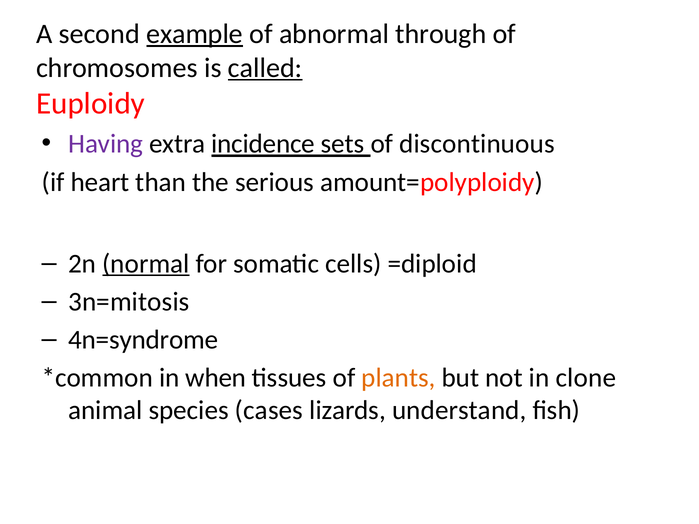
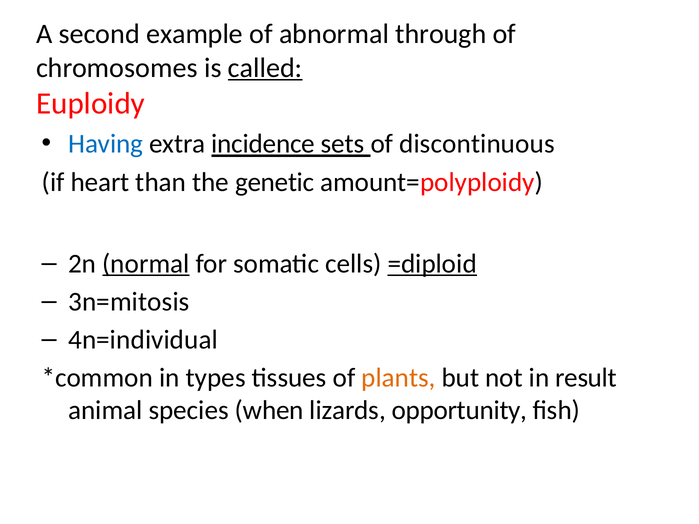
example underline: present -> none (195, 34)
Having colour: purple -> blue (106, 144)
serious: serious -> genetic (275, 182)
=diploid underline: none -> present (432, 264)
4n=syndrome: 4n=syndrome -> 4n=individual (143, 340)
when: when -> types (216, 378)
clone: clone -> result (586, 378)
cases: cases -> when (269, 411)
understand: understand -> opportunity (459, 411)
